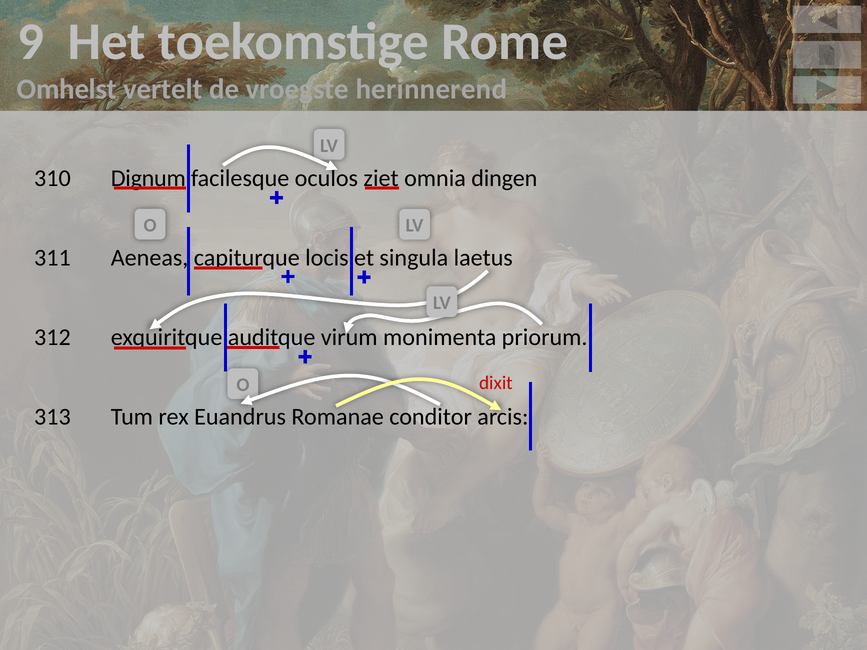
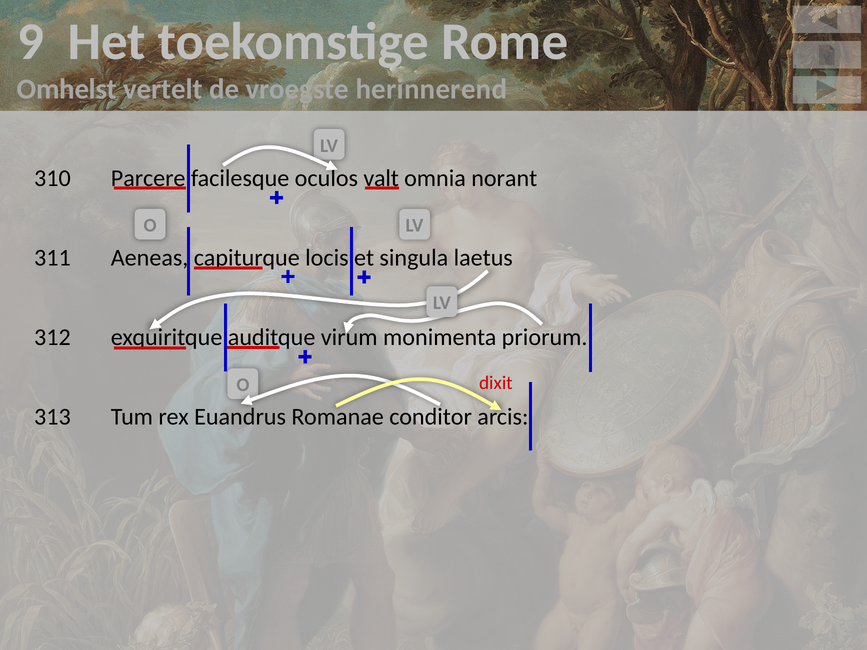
Dignum: Dignum -> Parcere (148, 178)
ziet: ziet -> valt (381, 178)
dingen: dingen -> norant (504, 178)
